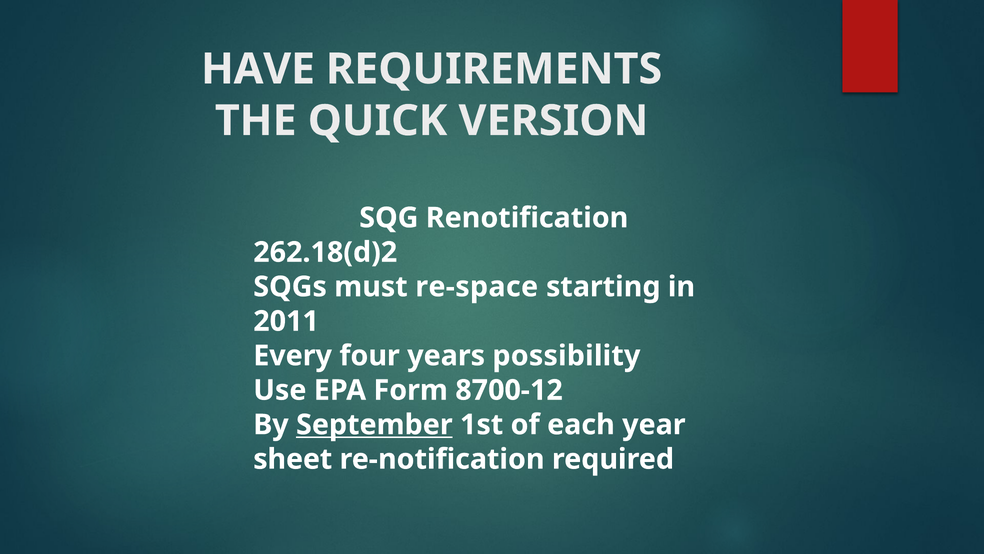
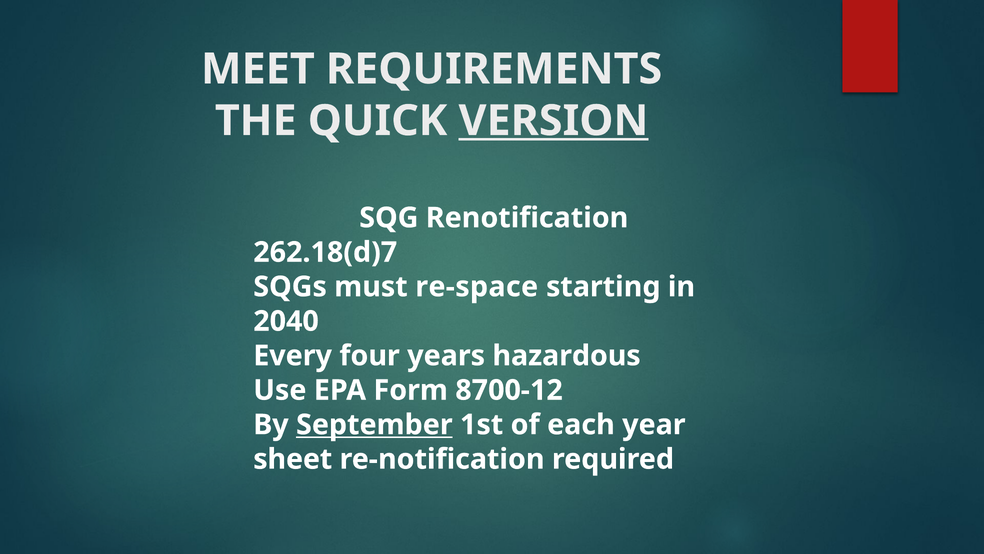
HAVE: HAVE -> MEET (258, 69)
VERSION underline: none -> present (553, 121)
262.18(d)2: 262.18(d)2 -> 262.18(d)7 (325, 252)
2011: 2011 -> 2040 (286, 321)
possibility: possibility -> hazardous (567, 355)
